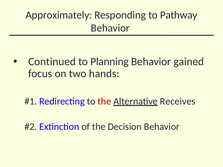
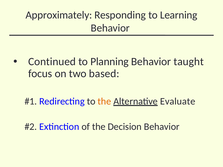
Pathway: Pathway -> Learning (179, 15)
gained: gained -> taught (189, 62)
hands: hands -> based (104, 74)
the colour: red -> orange (104, 101)
Receives: Receives -> Evaluate (178, 101)
